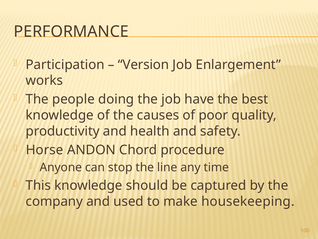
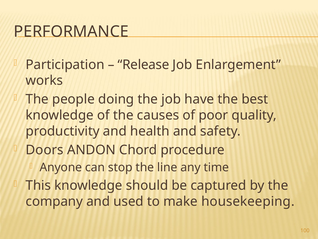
Version: Version -> Release (144, 64)
Horse: Horse -> Doors (45, 150)
